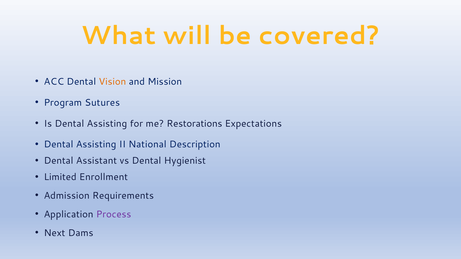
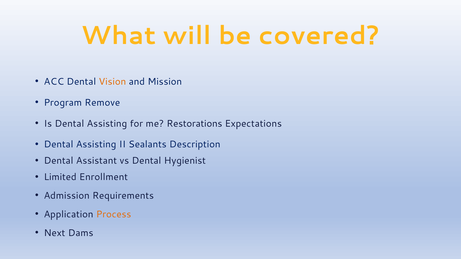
Sutures: Sutures -> Remove (102, 103)
National: National -> Sealants (147, 145)
Process colour: purple -> orange (114, 215)
